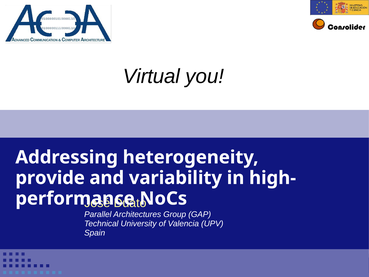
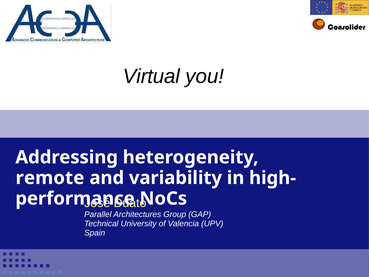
provide: provide -> remote (50, 178)
